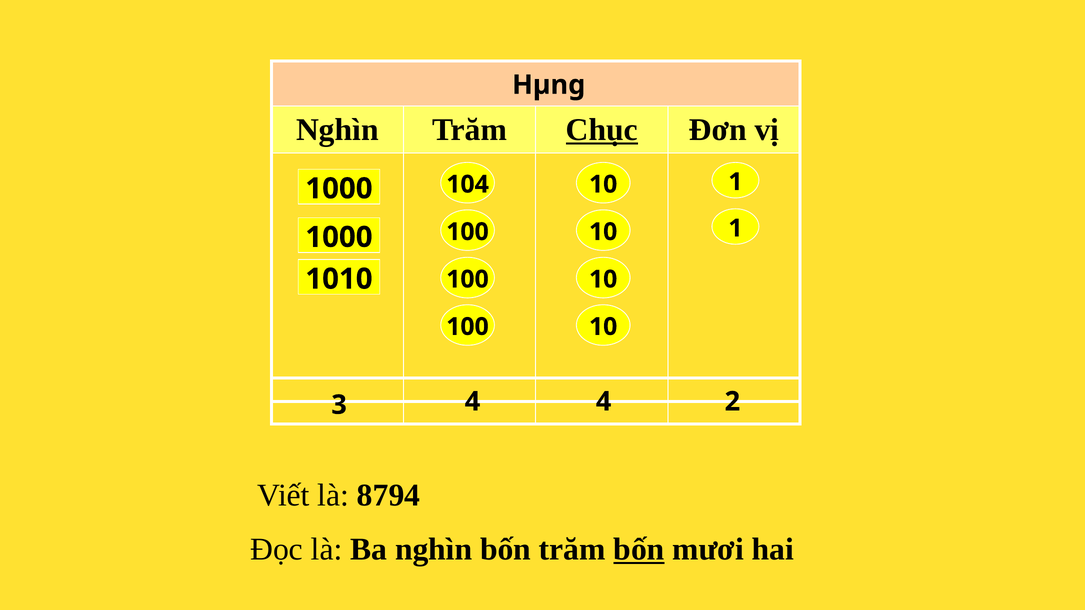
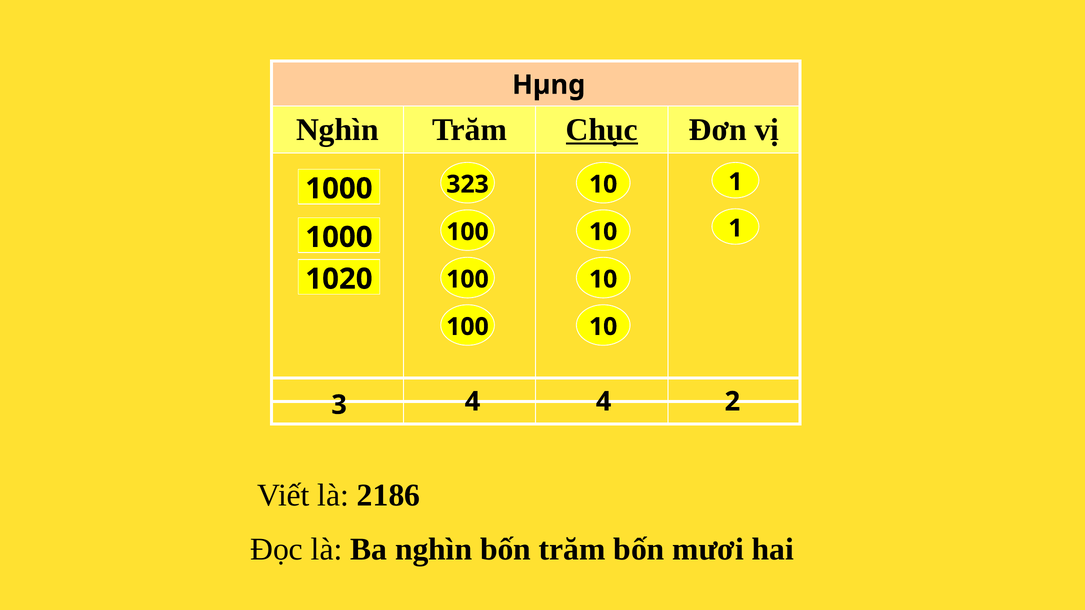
104: 104 -> 323 (468, 184)
1010: 1010 -> 1020 (339, 279)
8794: 8794 -> 2186 (389, 496)
bốn underline: present -> none (639, 550)
